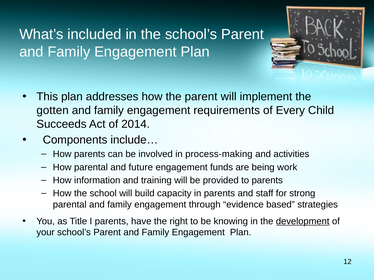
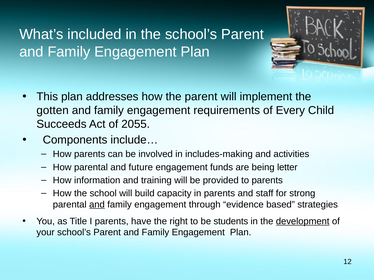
2014: 2014 -> 2055 (136, 124)
process-making: process-making -> includes-making (219, 154)
work: work -> letter (287, 167)
and underline: none -> present (97, 205)
knowing: knowing -> students (231, 222)
